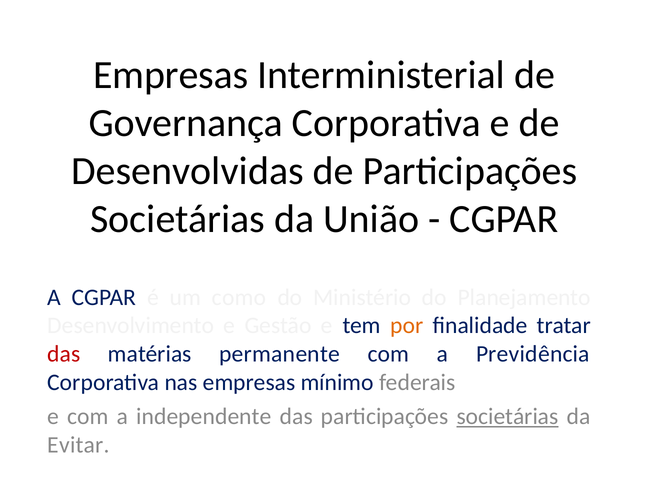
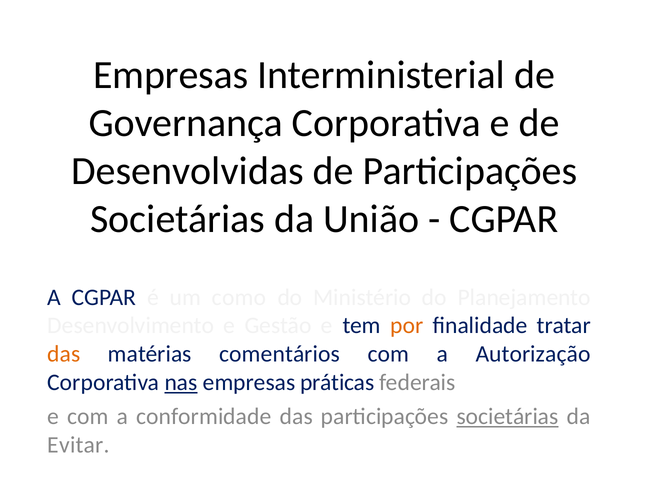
das colour: red -> orange (64, 354)
permanente: permanente -> comentários (280, 354)
Previdência: Previdência -> Autorização (533, 354)
nas underline: none -> present (181, 382)
mínimo: mínimo -> práticas (337, 382)
independente: independente -> conformidade (204, 416)
